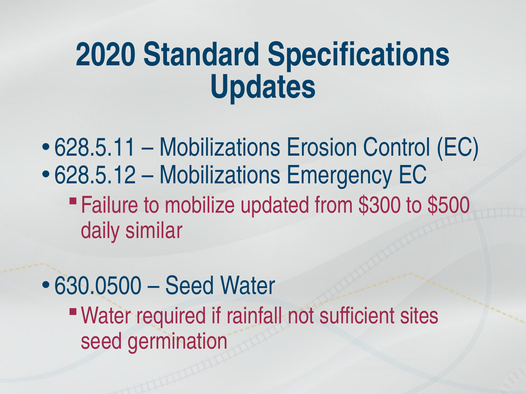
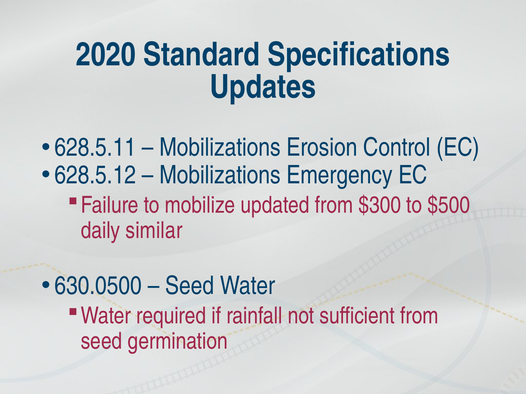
sufficient sites: sites -> from (419, 316)
